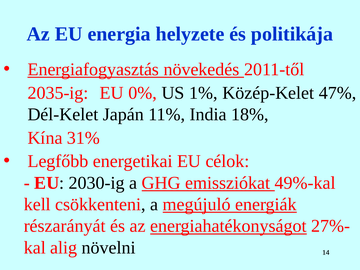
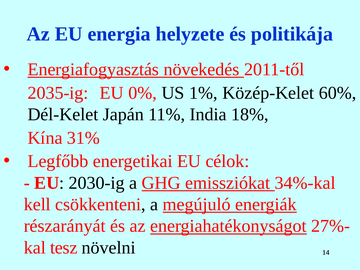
47%: 47% -> 60% (338, 93)
49%-kal: 49%-kal -> 34%-kal (305, 183)
alig: alig -> tesz (64, 248)
